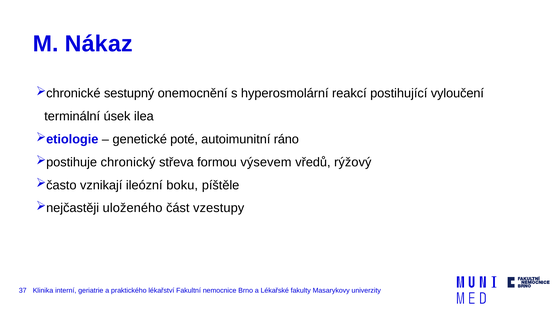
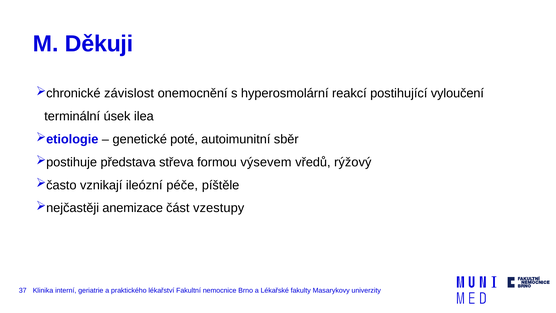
Nákaz: Nákaz -> Děkuji (99, 44)
sestupný: sestupný -> závislost (129, 93)
ráno: ráno -> sběr (286, 139)
chronický: chronický -> představa (128, 162)
boku: boku -> péče (182, 185)
uloženého: uloženého -> anemizace (133, 208)
